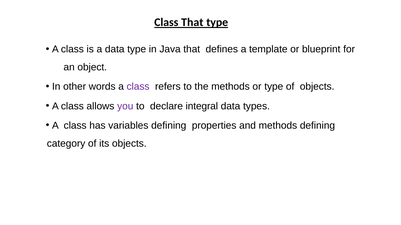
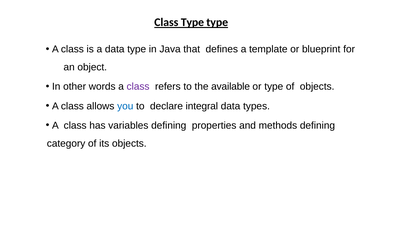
Class That: That -> Type (192, 22)
the methods: methods -> available (231, 87)
you colour: purple -> blue (125, 106)
